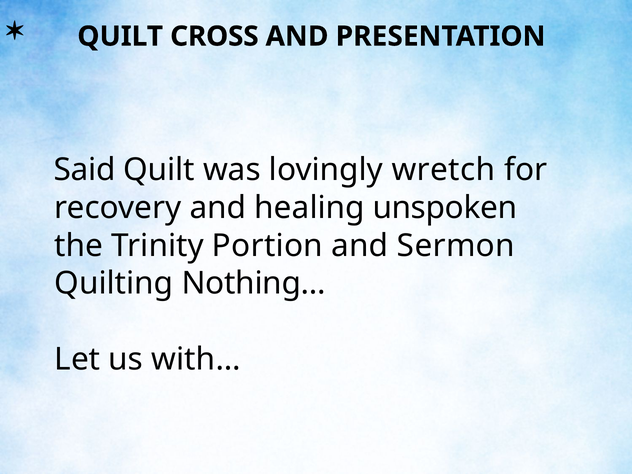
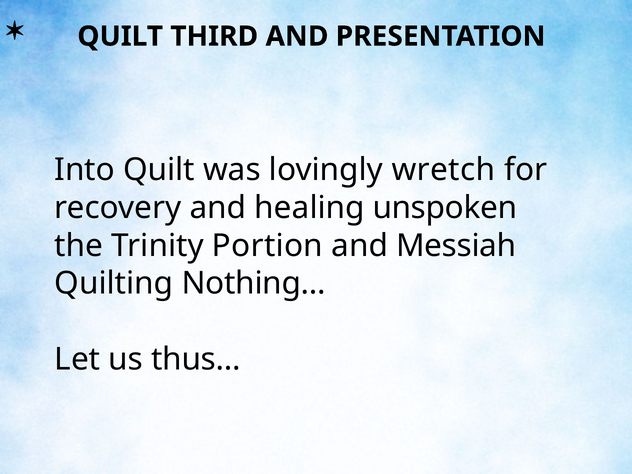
CROSS: CROSS -> THIRD (214, 36)
Said: Said -> Into (85, 170)
Sermon: Sermon -> Messiah (456, 246)
with…: with… -> thus… (196, 359)
